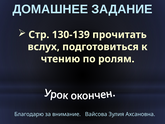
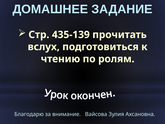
130-139: 130-139 -> 435-139 (71, 35)
